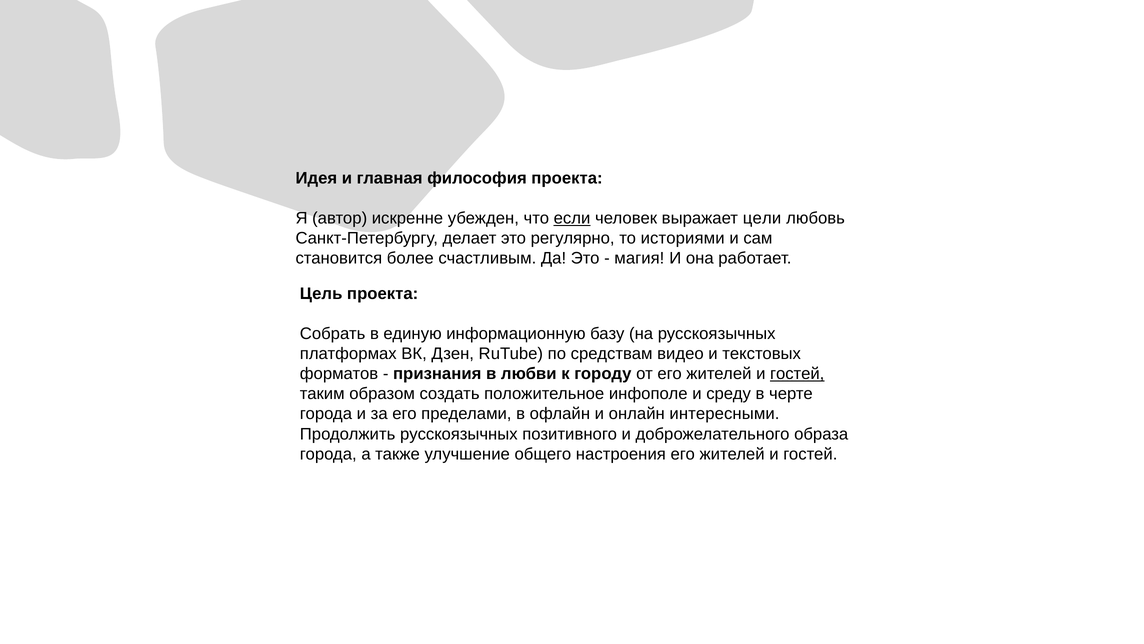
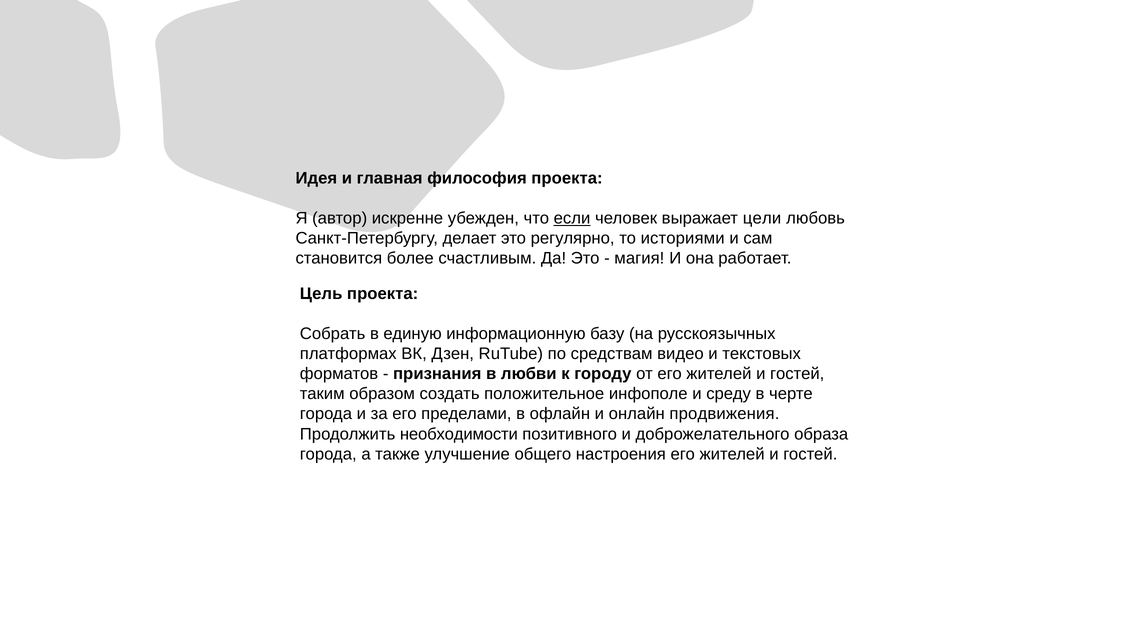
гостей underline: present -> none (797, 374)
интересными: интересными -> продвижения (724, 414)
Продолжить русскоязычных: русскоязычных -> необходимости (459, 434)
